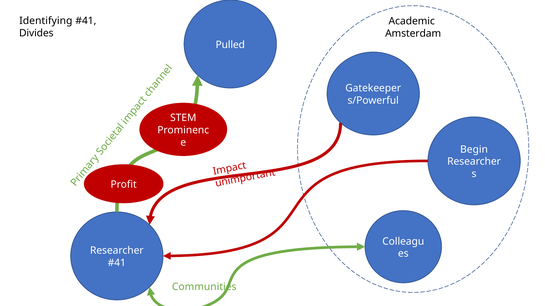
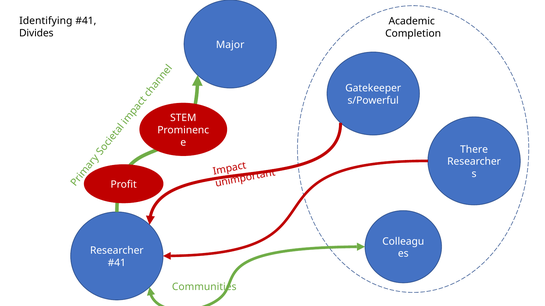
Amsterdam: Amsterdam -> Completion (413, 34)
Pulled: Pulled -> Major (230, 45)
Begin: Begin -> There (474, 150)
